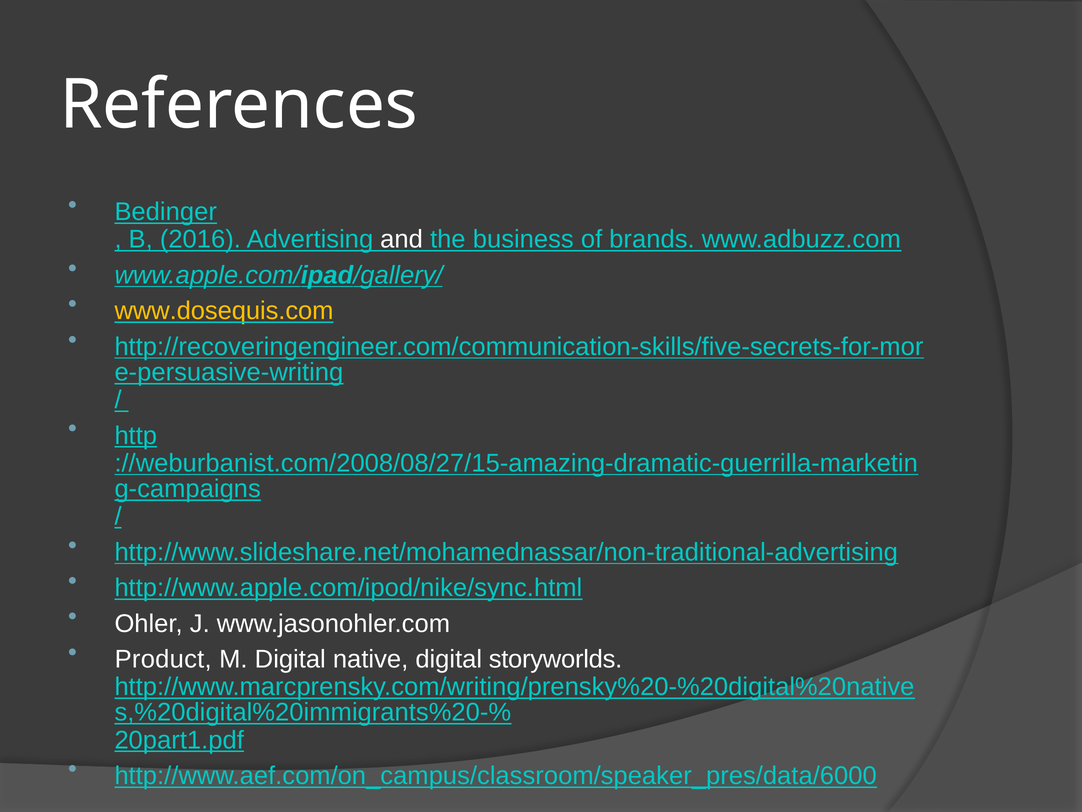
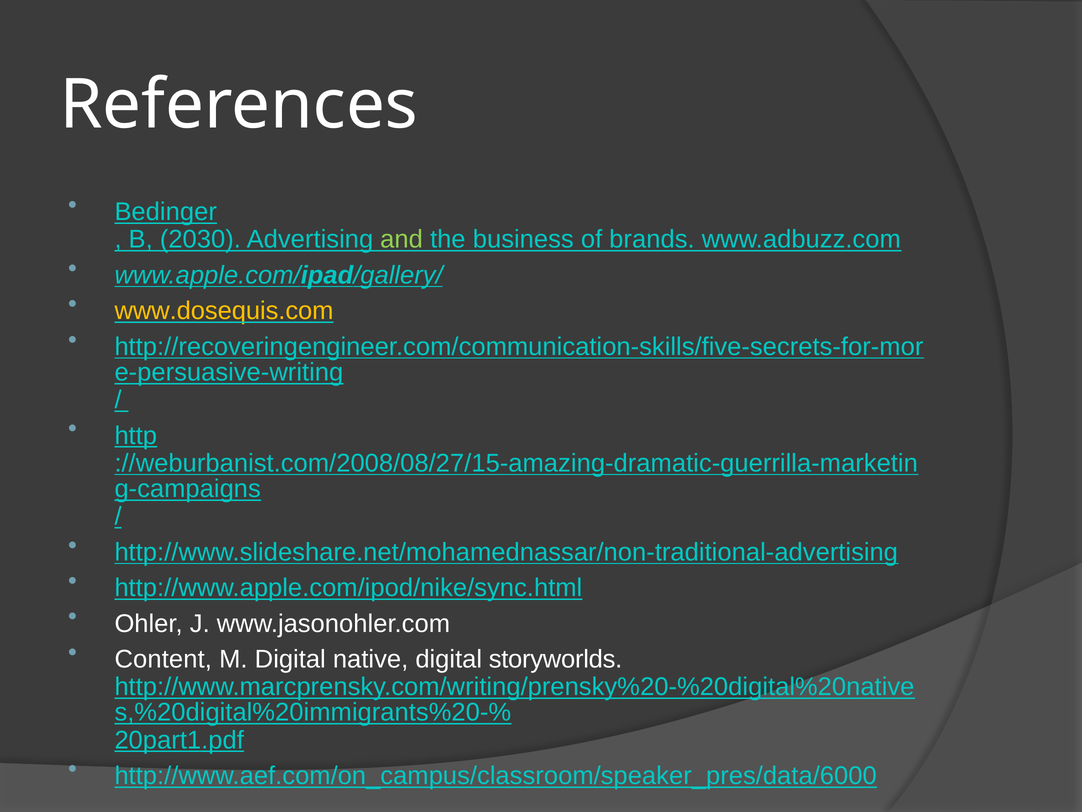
2016: 2016 -> 2030 (200, 239)
and colour: white -> light green (402, 239)
Product: Product -> Content (163, 659)
